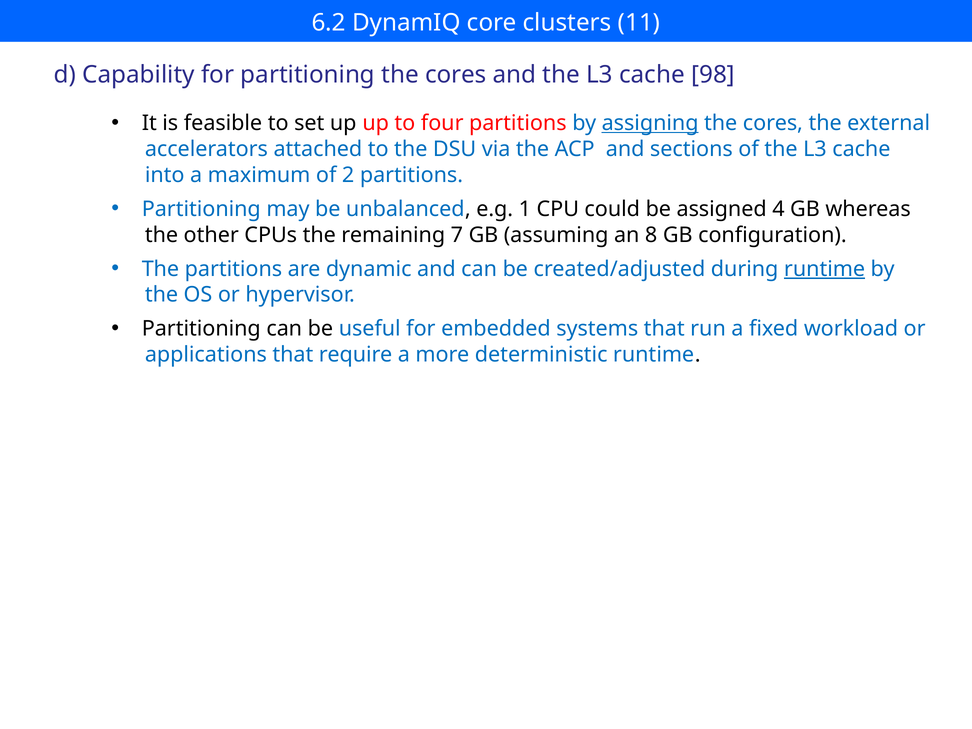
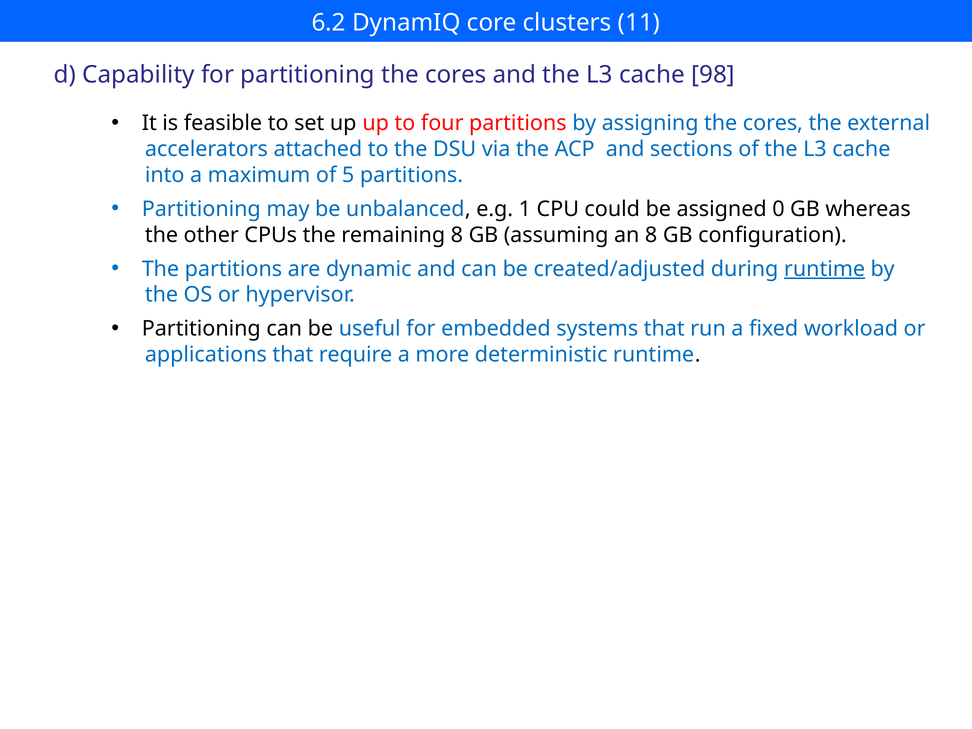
assigning underline: present -> none (650, 123)
2: 2 -> 5 (348, 175)
4: 4 -> 0 (778, 209)
remaining 7: 7 -> 8 (457, 235)
